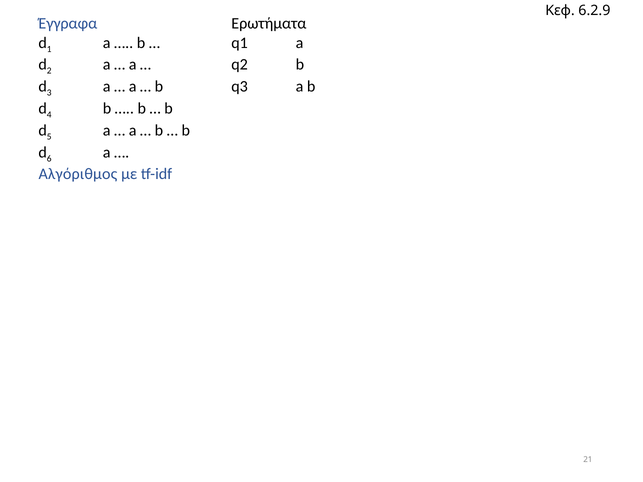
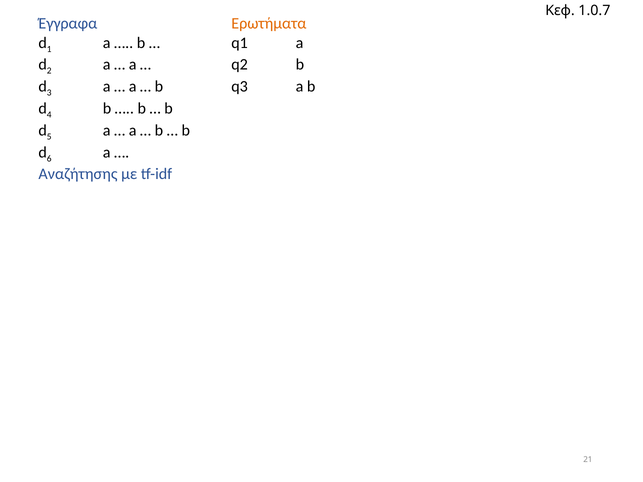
6.2.9: 6.2.9 -> 1.0.7 (594, 11)
Ερωτήματα colour: black -> orange (269, 23)
Αλγόριθμος: Αλγόριθμος -> Αναζήτησης (78, 174)
